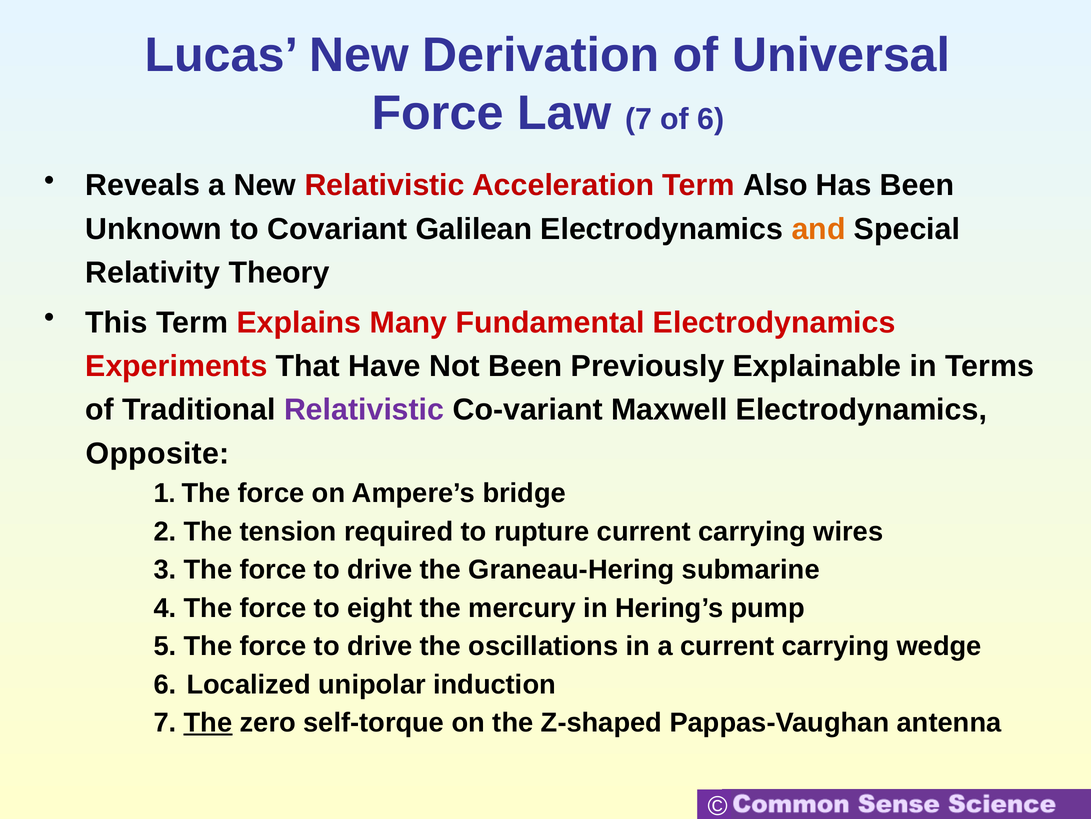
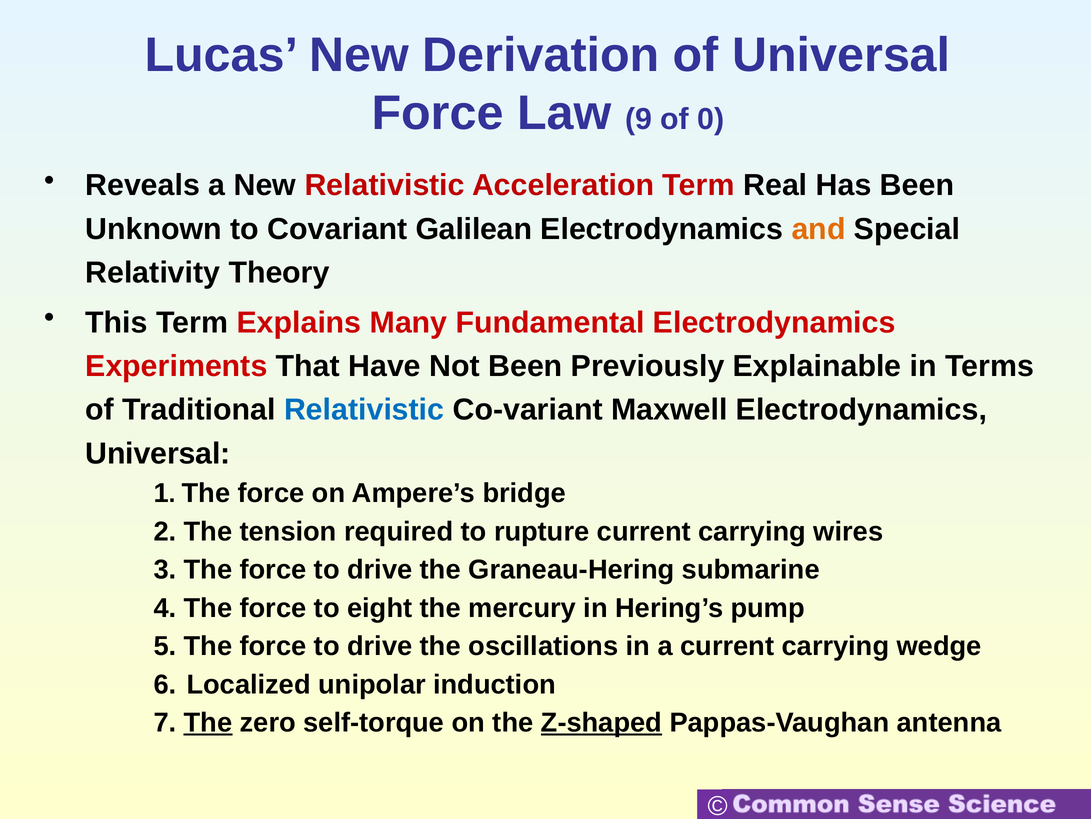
Law 7: 7 -> 9 (639, 119)
of 6: 6 -> 0 (711, 119)
Also: Also -> Real (775, 185)
Relativistic colour: purple -> blue (364, 410)
Opposite: Opposite -> Universal (158, 453)
Z-shaped underline: none -> present (601, 722)
